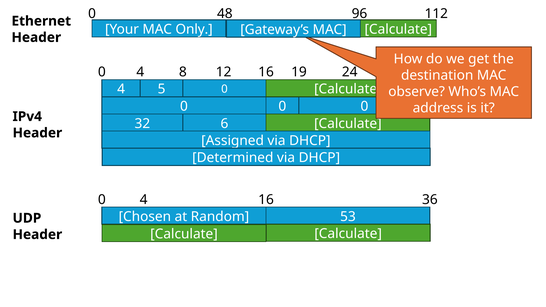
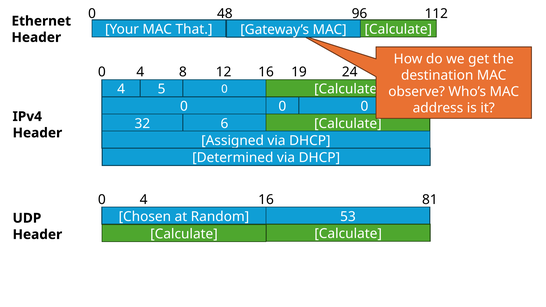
Only: Only -> That (194, 29)
36: 36 -> 81 (430, 200)
